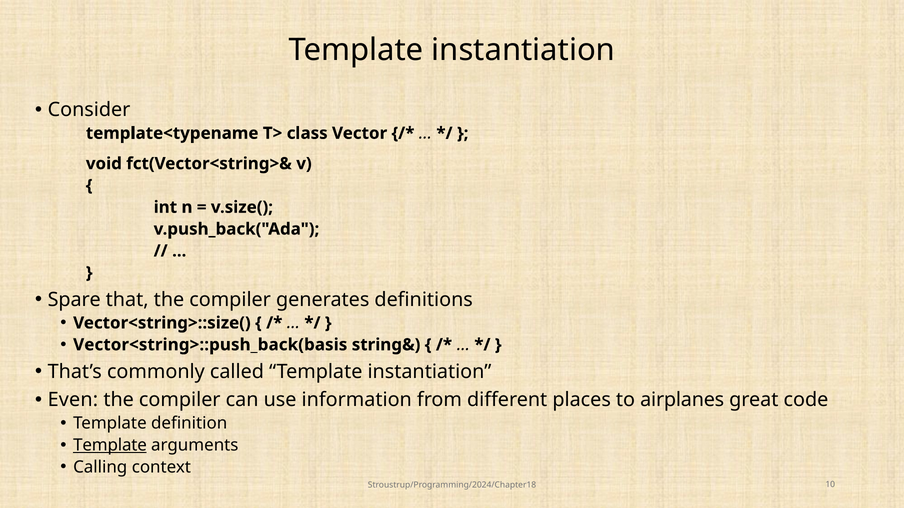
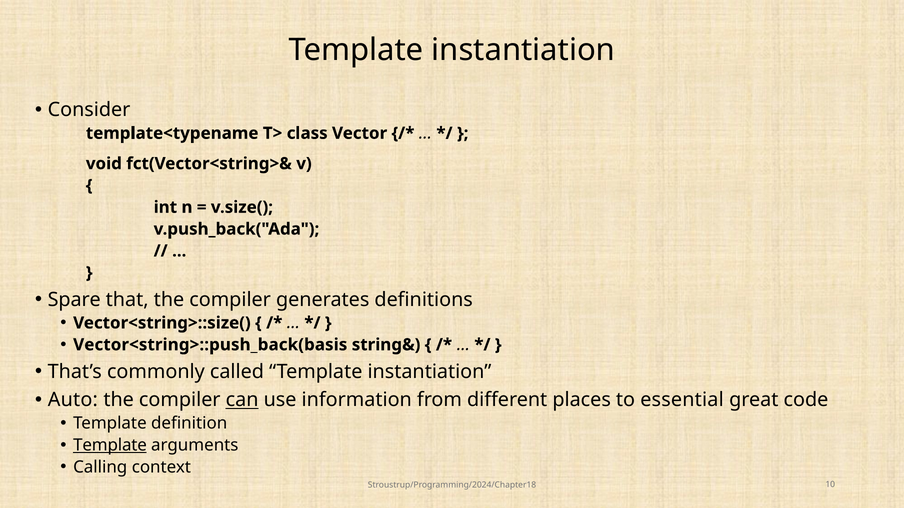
Even: Even -> Auto (73, 400)
can underline: none -> present (242, 400)
airplanes: airplanes -> essential (682, 400)
